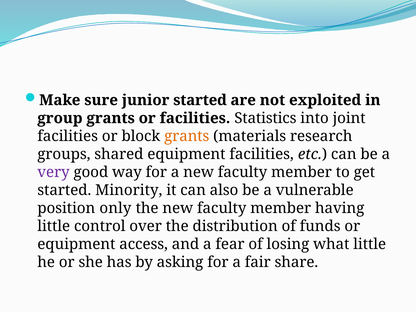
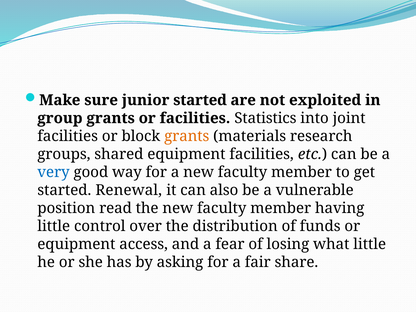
very colour: purple -> blue (54, 172)
Minority: Minority -> Renewal (129, 190)
only: only -> read (116, 208)
